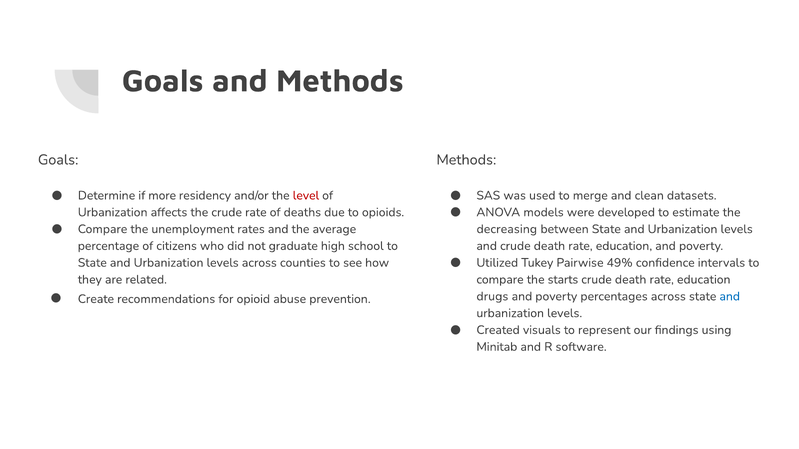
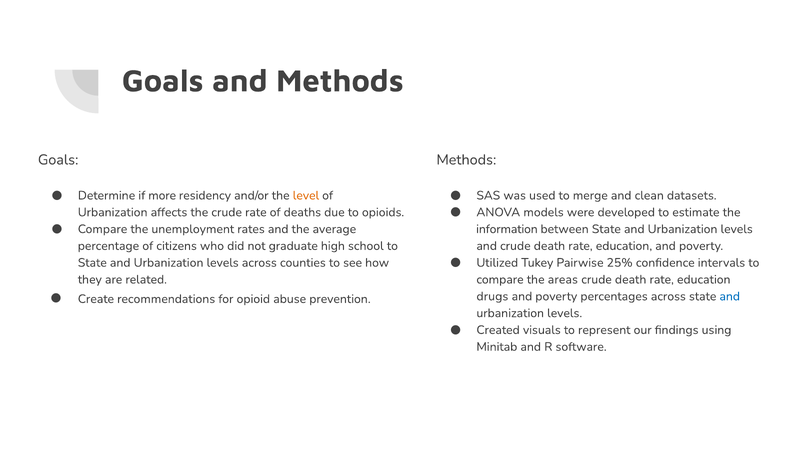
level colour: red -> orange (306, 196)
decreasing: decreasing -> information (507, 229)
49%: 49% -> 25% (620, 263)
starts: starts -> areas (563, 280)
